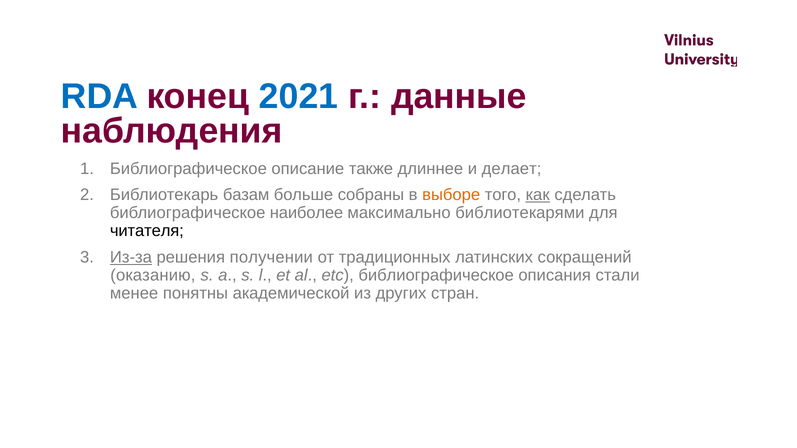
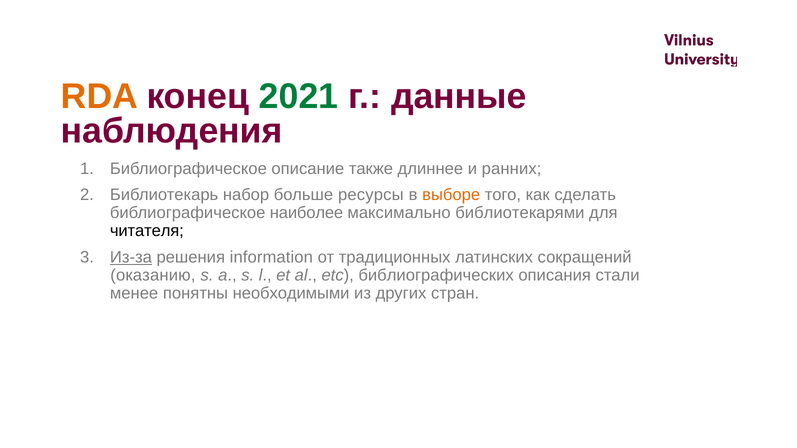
RDA colour: blue -> orange (99, 97)
2021 colour: blue -> green (299, 97)
делает: делает -> ранних (512, 169)
базам: базам -> набор (246, 195)
собраны: собраны -> ресурсы (371, 195)
как underline: present -> none (538, 195)
получении: получении -> information (271, 257)
etc библиографическое: библиографическое -> библиографических (436, 275)
академической: академической -> необходимыми (291, 293)
